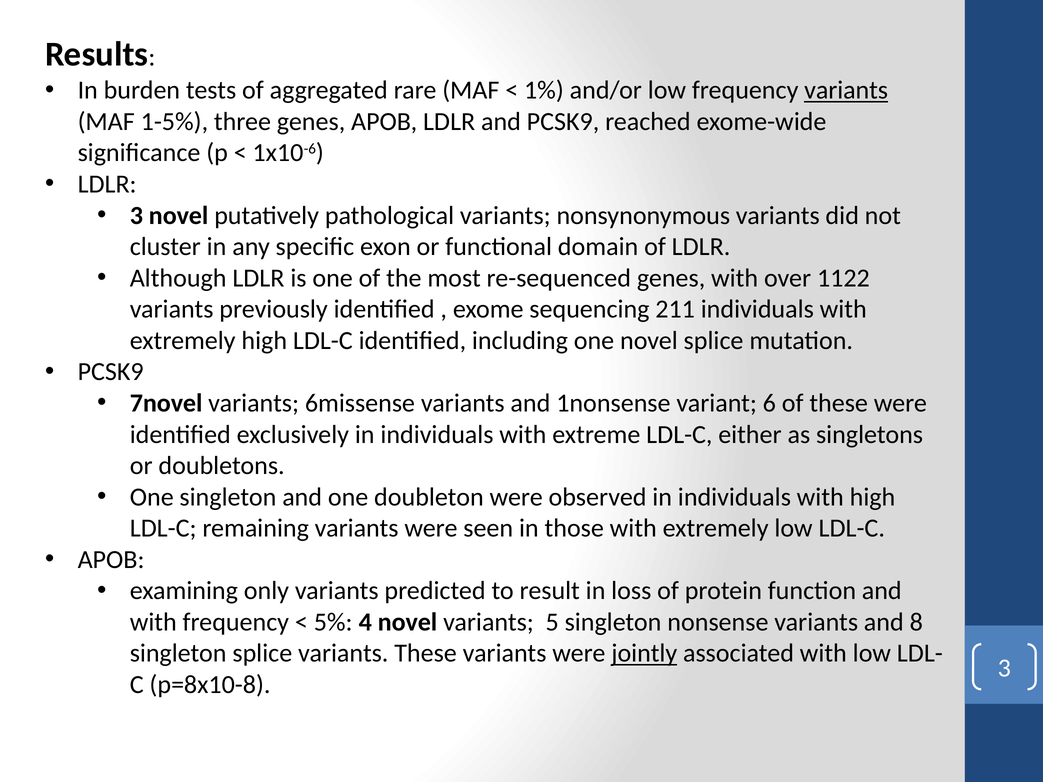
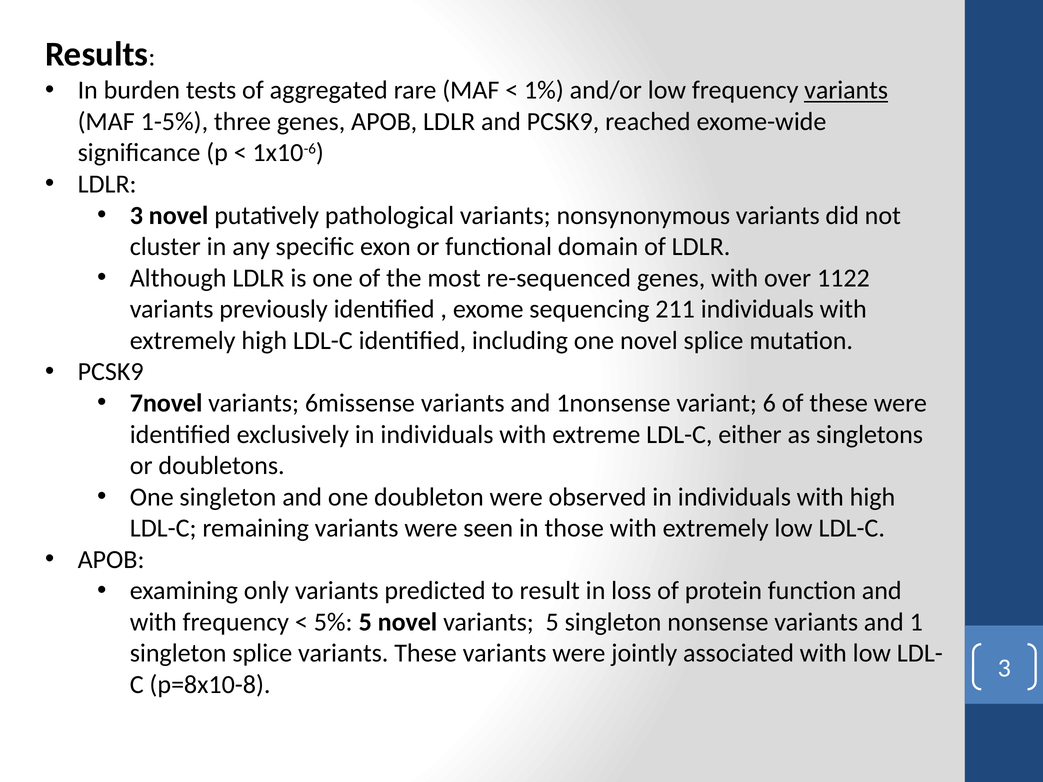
5% 4: 4 -> 5 (365, 622)
8: 8 -> 1 (916, 622)
jointly underline: present -> none (644, 654)
